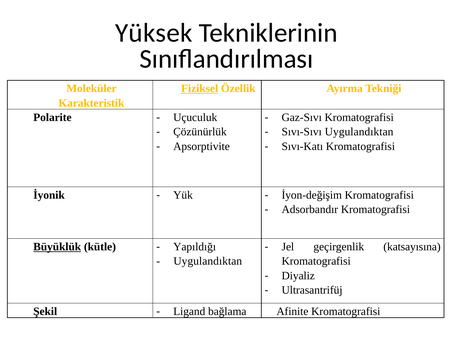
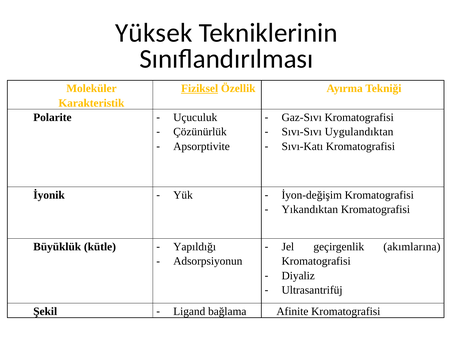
Adsorbandır: Adsorbandır -> Yıkandıktan (310, 209)
Büyüklük underline: present -> none (57, 247)
katsayısına: katsayısına -> akımlarına (412, 247)
Uygulandıktan: Uygulandıktan -> Adsorpsiyonun (208, 261)
